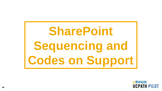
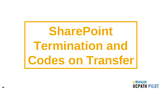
Sequencing: Sequencing -> Termination (68, 46)
Support: Support -> Transfer (110, 61)
